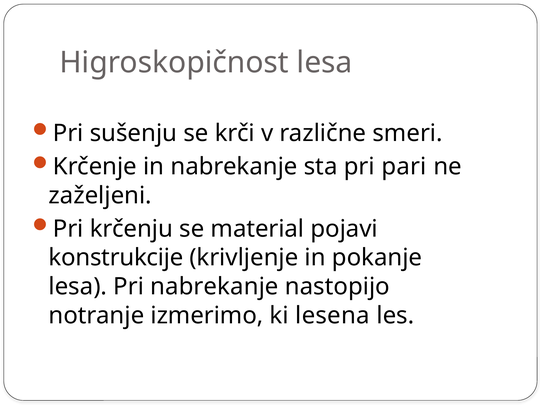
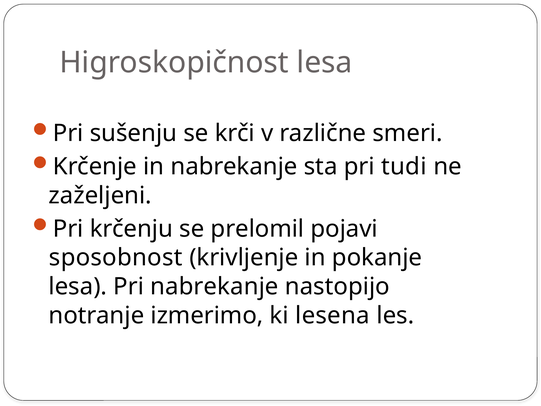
pari: pari -> tudi (404, 167)
material: material -> prelomil (257, 229)
konstrukcije: konstrukcije -> sposobnost (116, 258)
